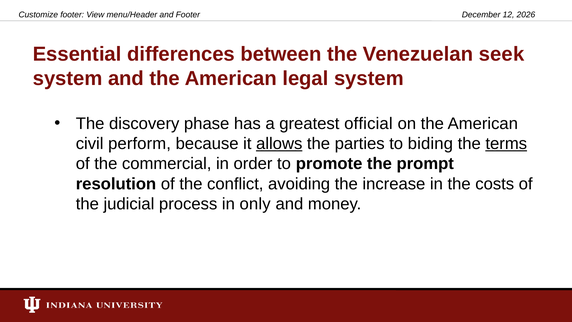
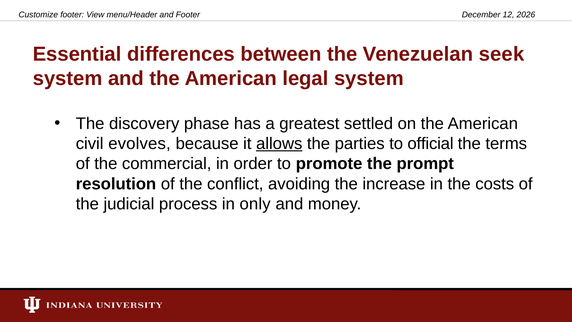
official: official -> settled (369, 124)
perform: perform -> evolves (139, 144)
biding: biding -> official (431, 144)
terms underline: present -> none (506, 144)
